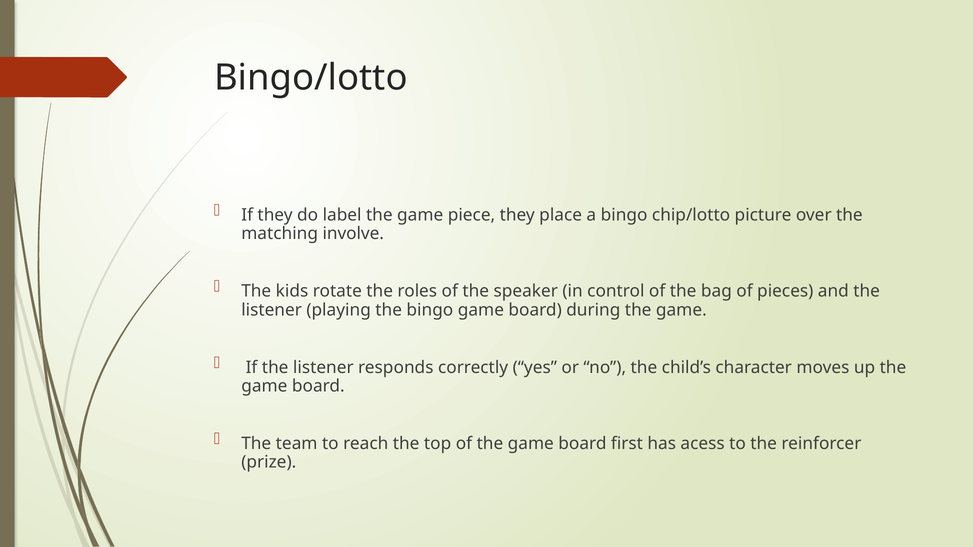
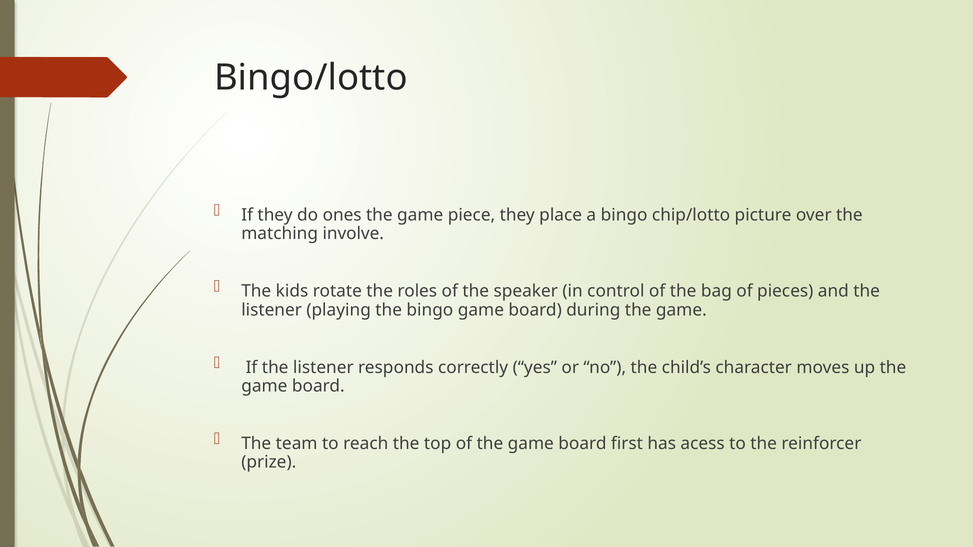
label: label -> ones (342, 215)
